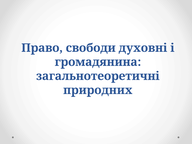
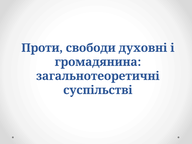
Право: Право -> Проти (42, 48)
природних: природних -> суспільстві (98, 90)
